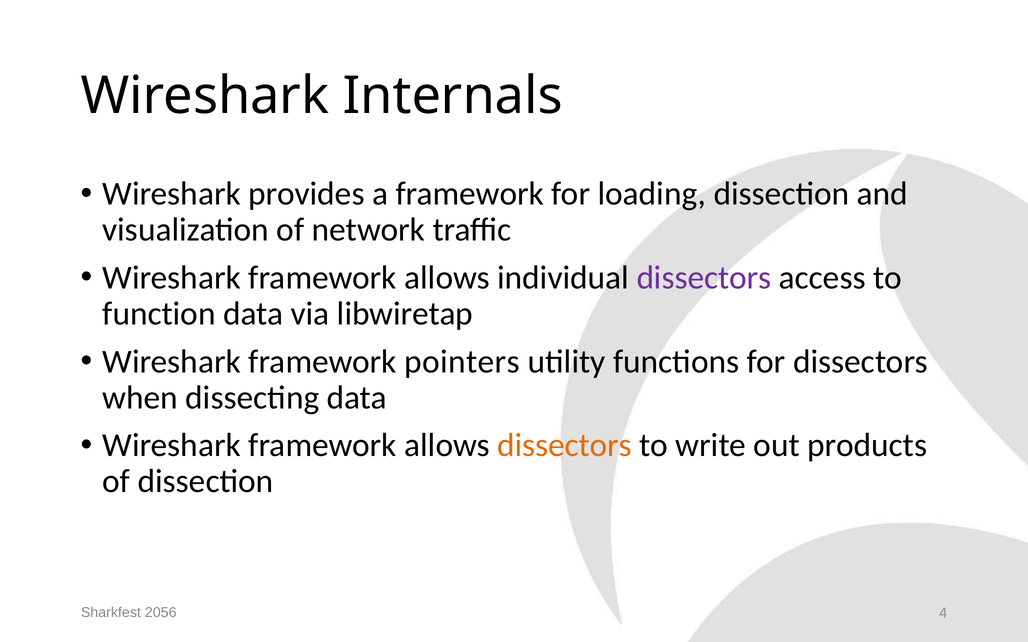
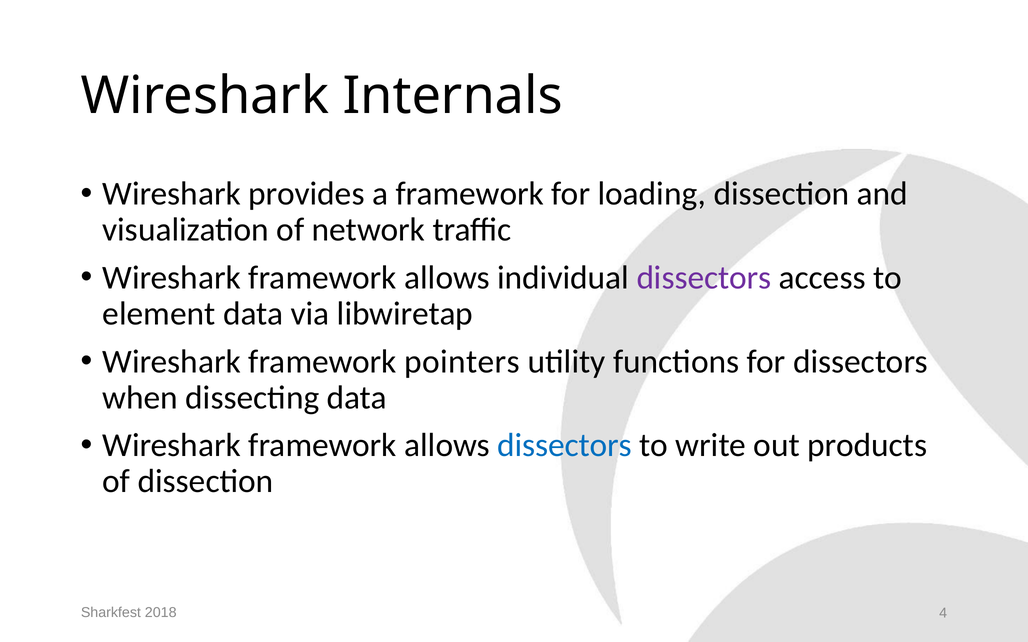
function: function -> element (159, 314)
dissectors colour: orange -> blue (565, 446)
2056: 2056 -> 2018 (161, 613)
